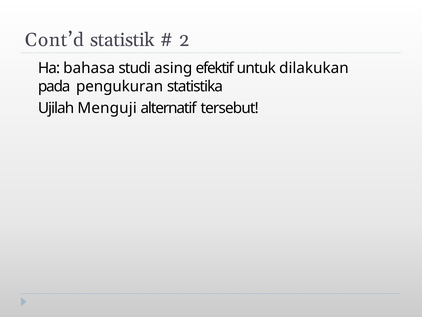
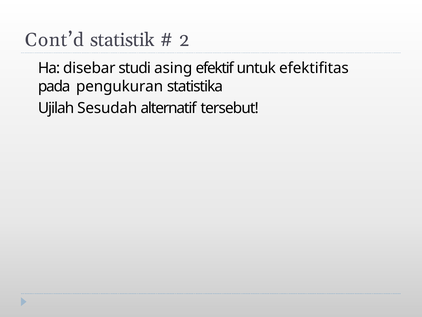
bahasa: bahasa -> disebar (89, 68)
dilakukan: dilakukan -> efektifitas (314, 68)
Menguji: Menguji -> Sesudah (107, 108)
